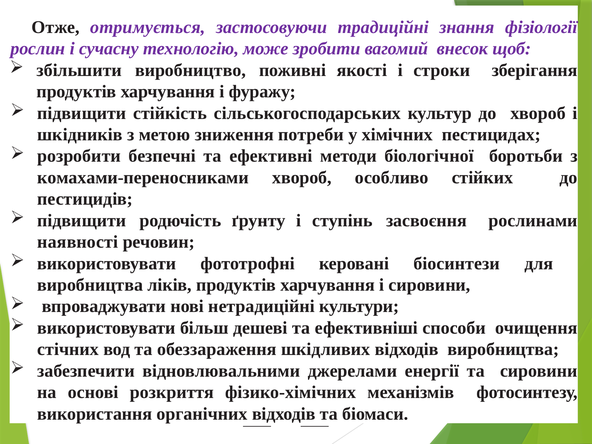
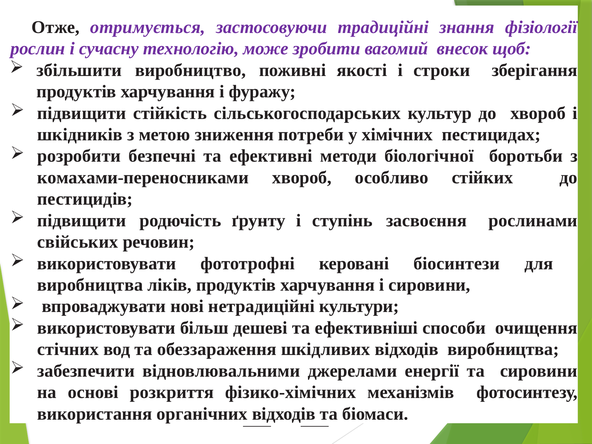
наявності: наявності -> свійських (78, 242)
